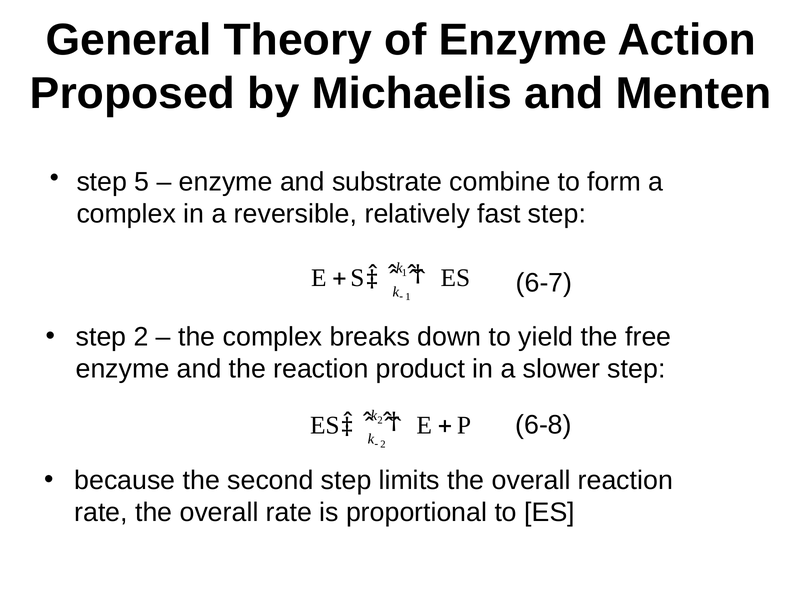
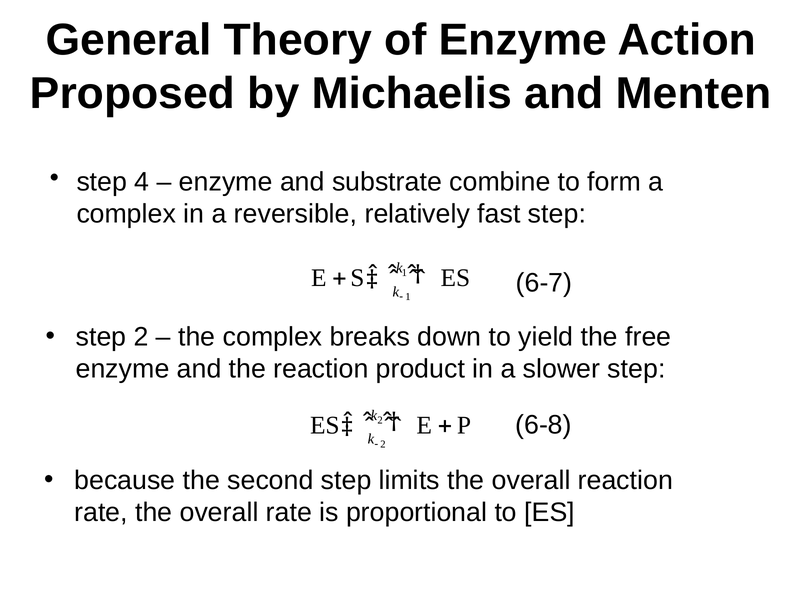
5: 5 -> 4 (142, 182)
